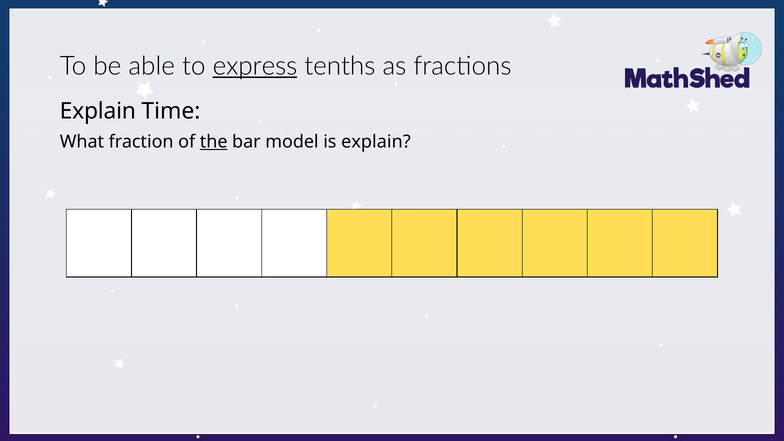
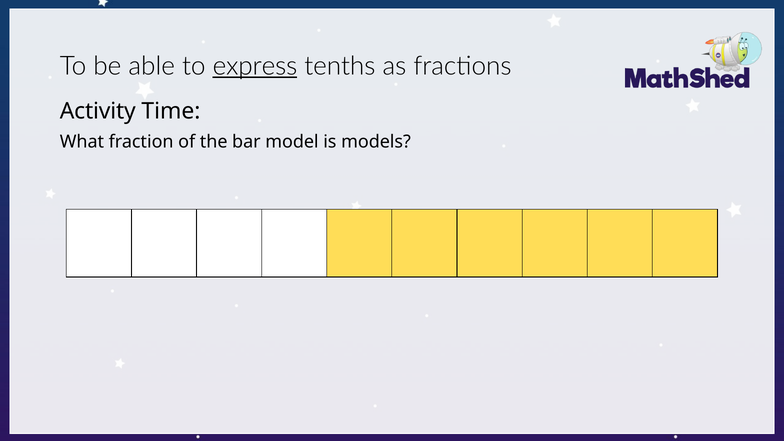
Explain: Explain -> Activity (98, 111)
the underline: present -> none (214, 142)
is explain: explain -> models (376, 142)
